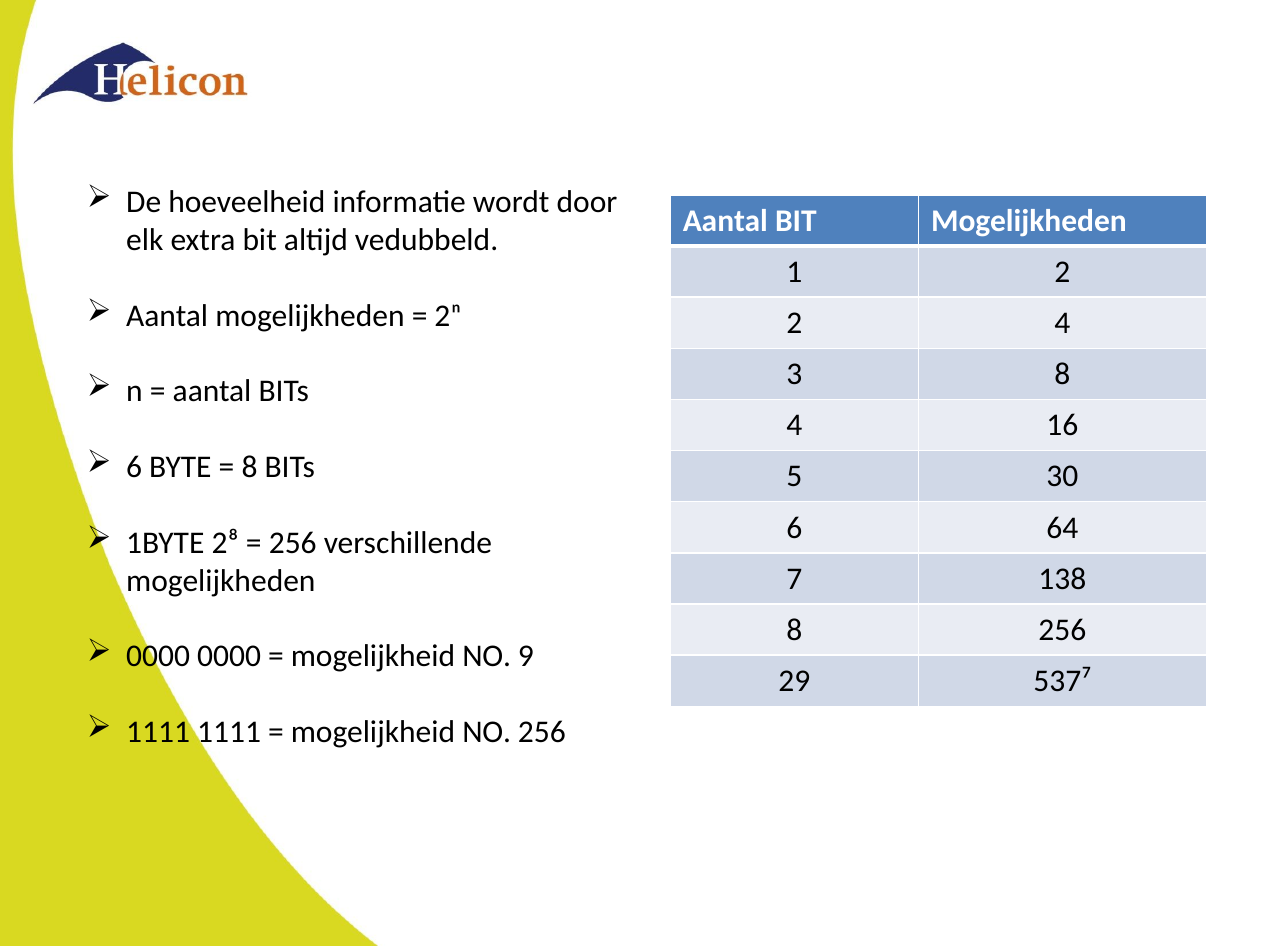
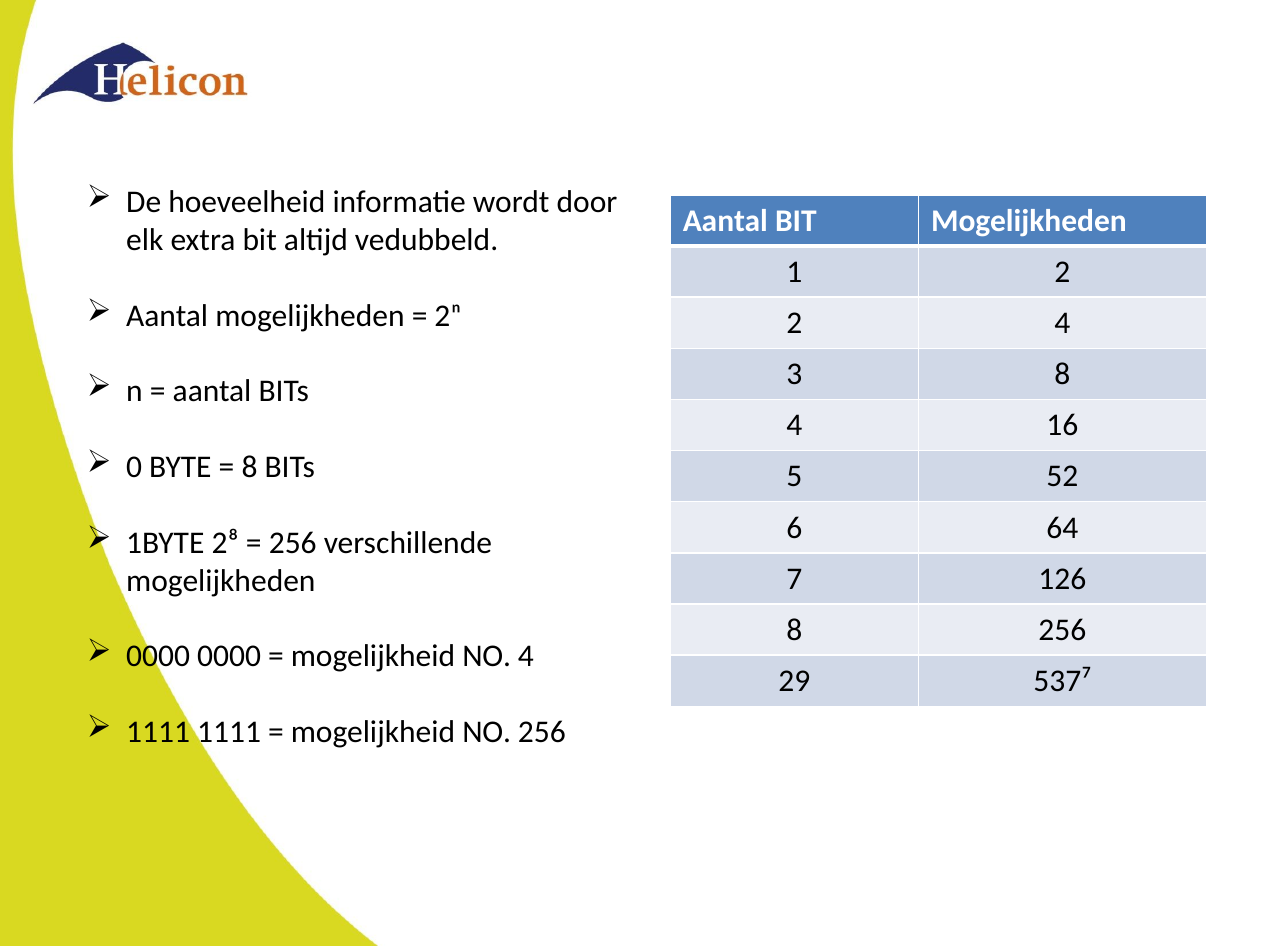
6: 6 -> 0 (134, 467)
30: 30 -> 52 (1062, 476)
138: 138 -> 126 (1062, 579)
NO 9: 9 -> 4 (526, 656)
